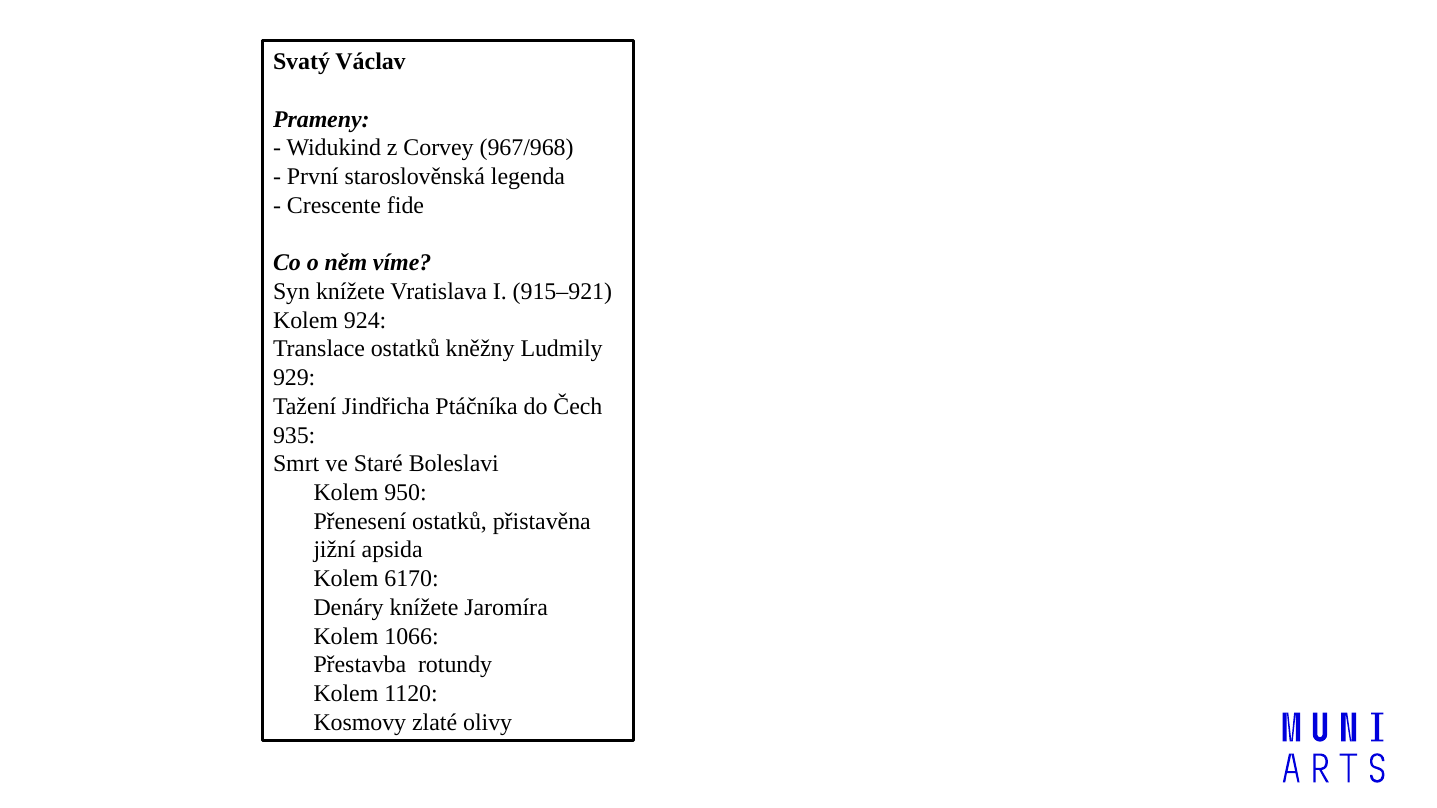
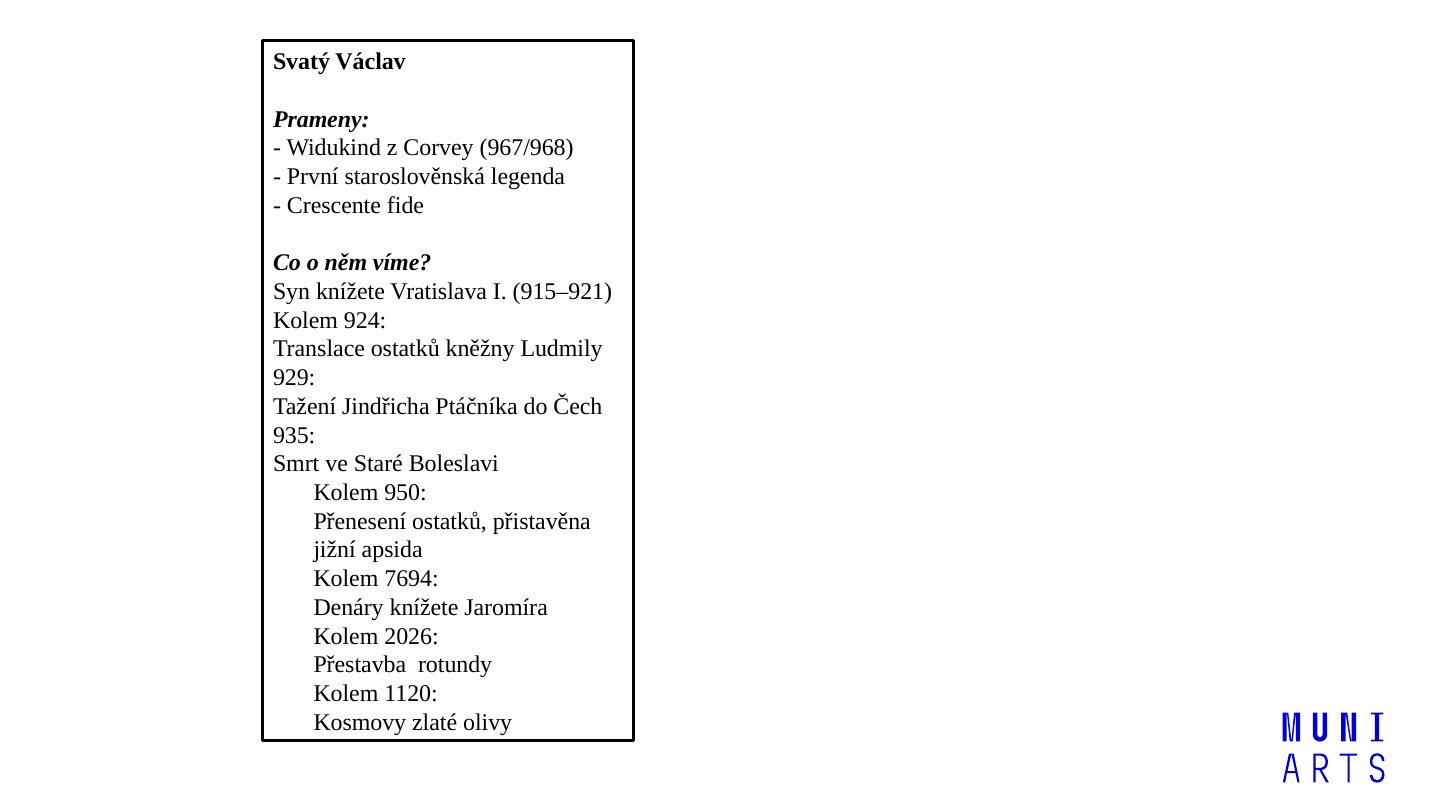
6170: 6170 -> 7694 (412, 579)
1066: 1066 -> 2026 (412, 636)
